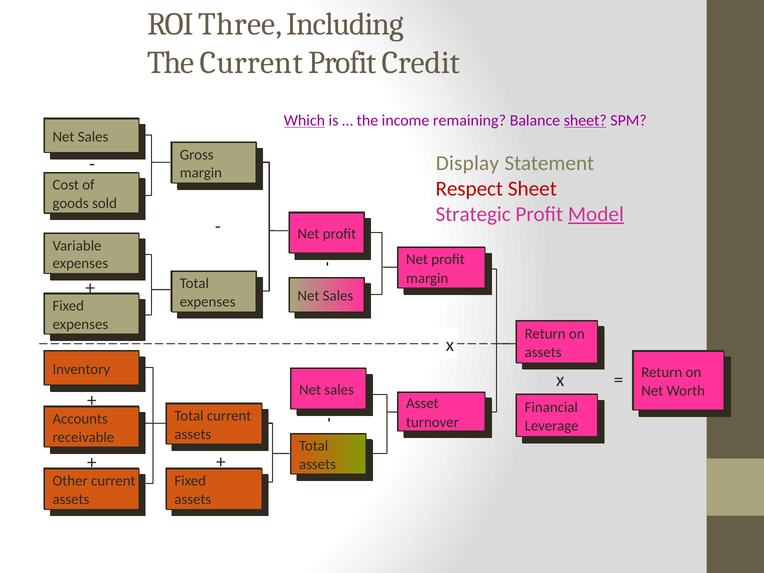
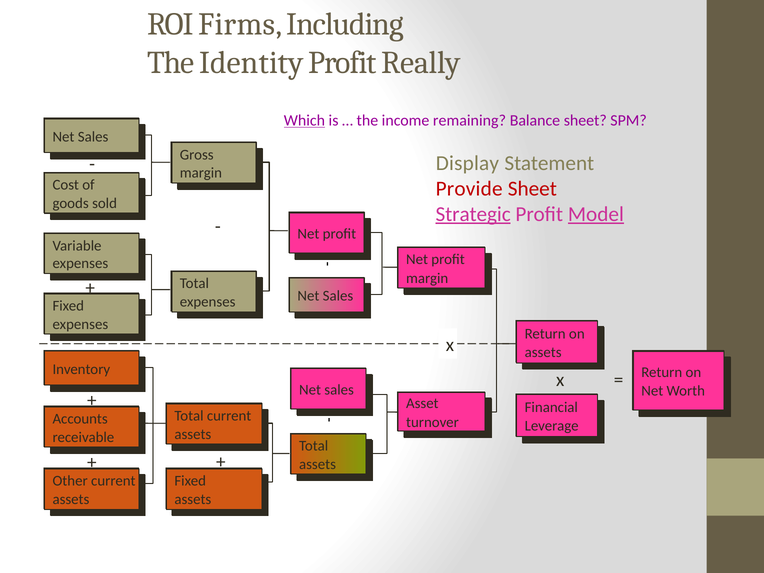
Three: Three -> Firms (240, 24)
The Current: Current -> Identity (251, 63)
Credit: Credit -> Really (421, 63)
sheet underline: present -> none (585, 120)
Respect: Respect -> Provide (469, 189)
Strategic underline: none -> present (473, 214)
